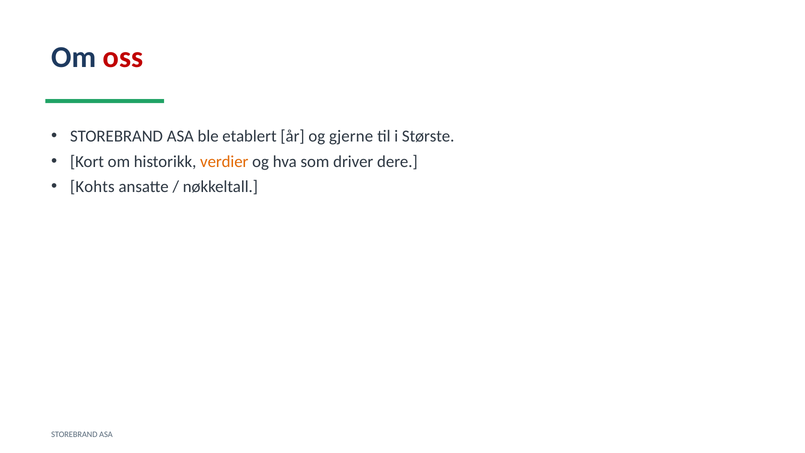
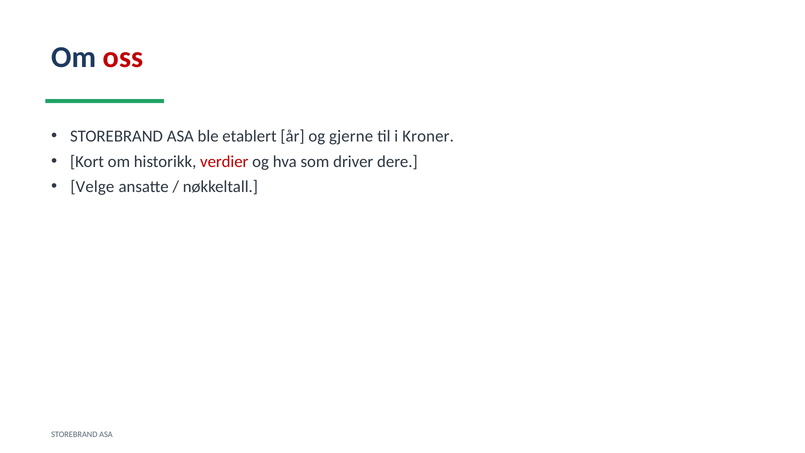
Største: Største -> Kroner (428, 136)
verdier colour: orange -> red (224, 162)
Kohts: Kohts -> Velge (92, 187)
